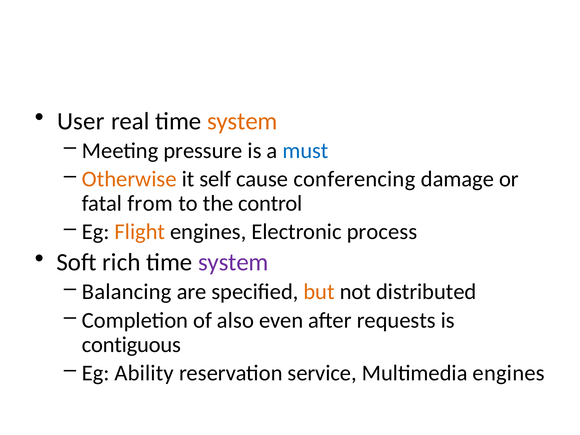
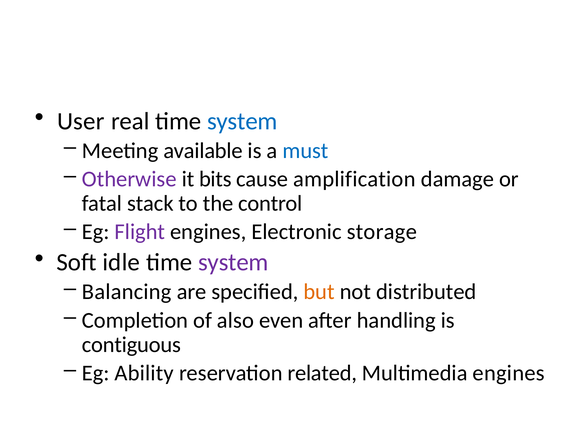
system colour: orange -> blue (242, 121)
pressure: pressure -> available (203, 151)
Otherwise colour: orange -> purple (129, 179)
self: self -> bits (215, 179)
conferencing: conferencing -> amplification (354, 179)
from: from -> stack (150, 203)
Flight colour: orange -> purple (140, 232)
process: process -> storage (382, 232)
rich: rich -> idle (121, 262)
requests: requests -> handling (396, 320)
service: service -> related (322, 373)
